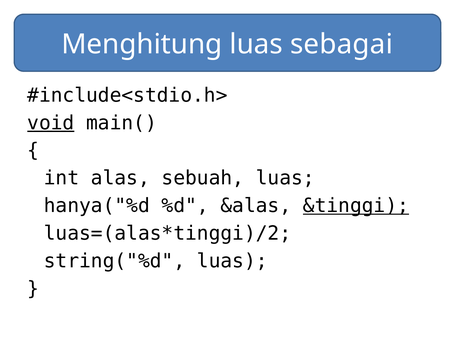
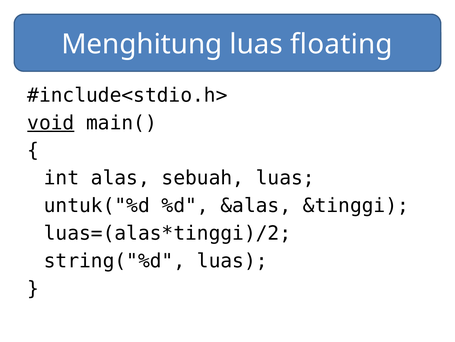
sebagai: sebagai -> floating (341, 44)
hanya("%d: hanya("%d -> untuk("%d (97, 205)
&tinggi underline: present -> none (356, 205)
